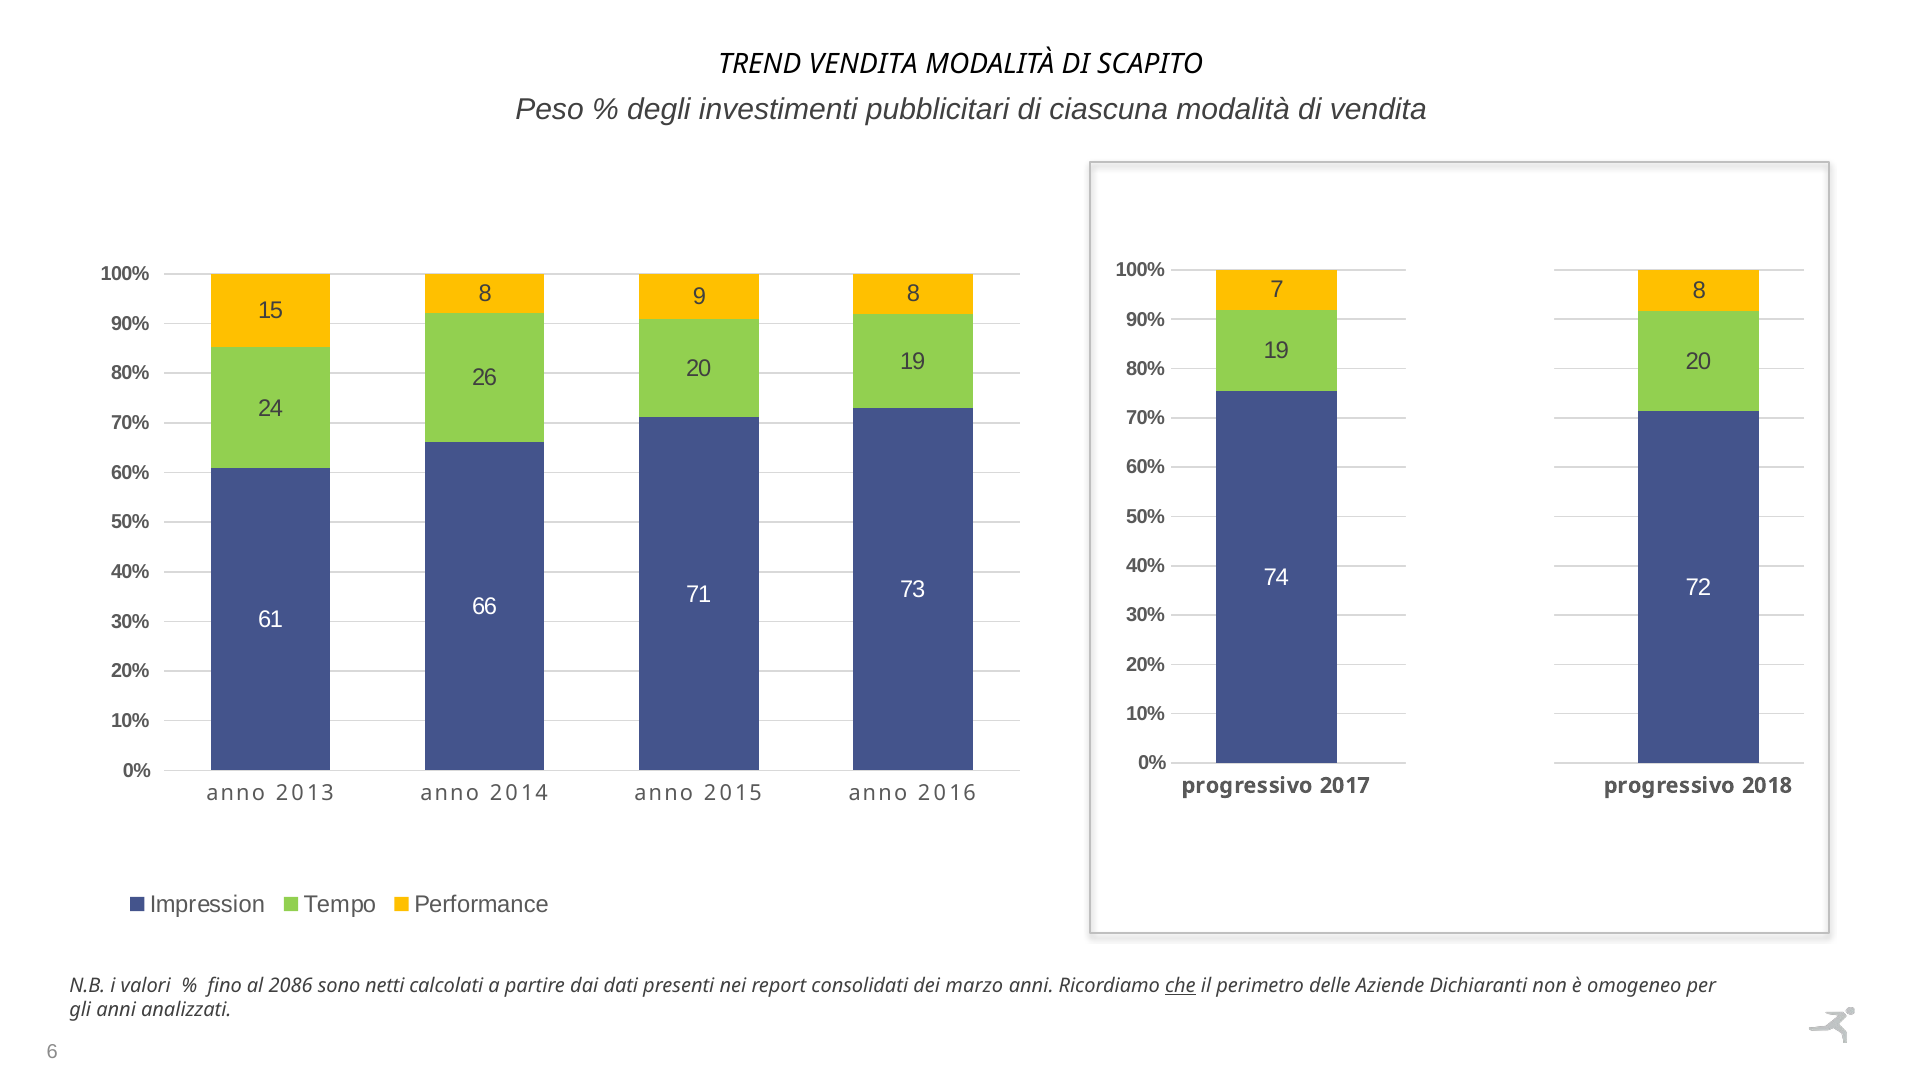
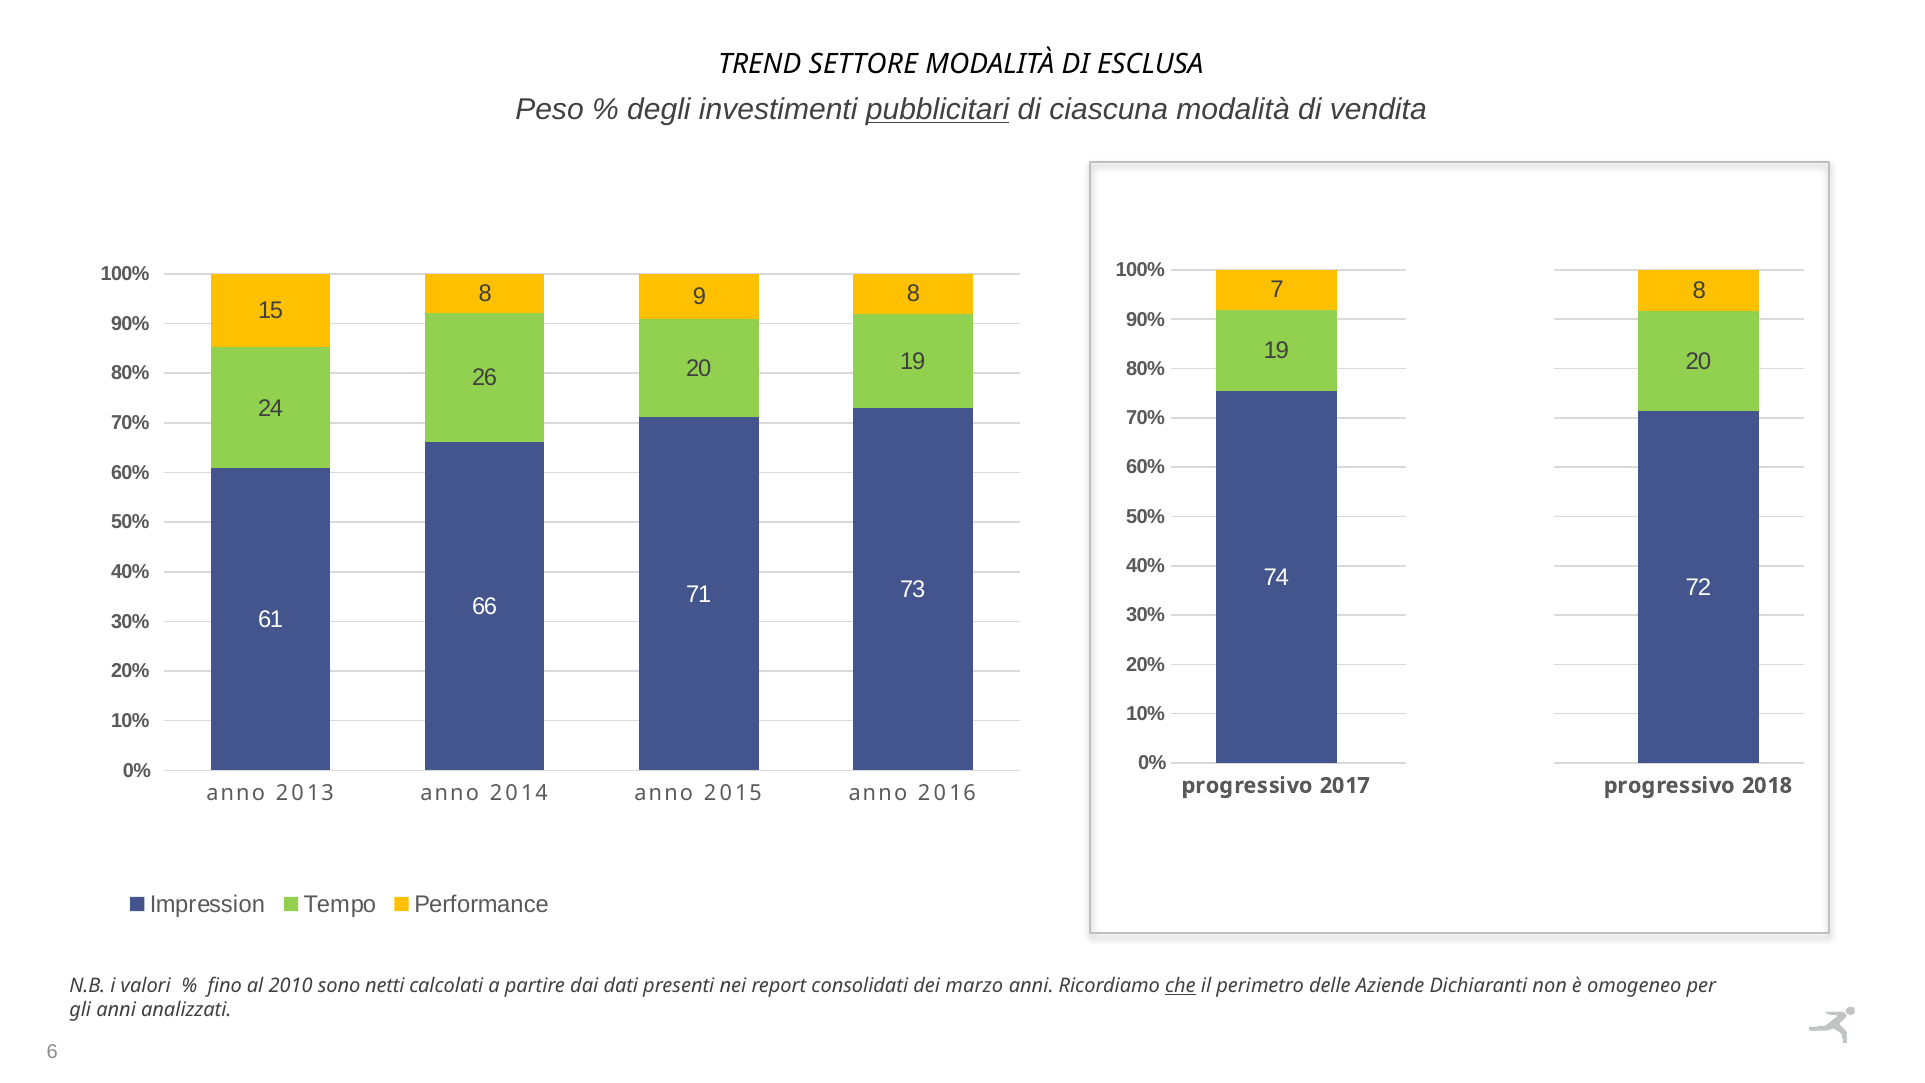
TREND VENDITA: VENDITA -> SETTORE (863, 64)
SCAPITO: SCAPITO -> ESCLUSA (1150, 64)
pubblicitari underline: none -> present (938, 109)
2086: 2086 -> 2010 (291, 986)
